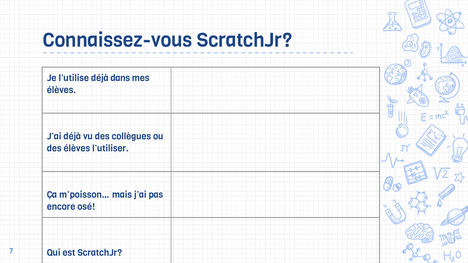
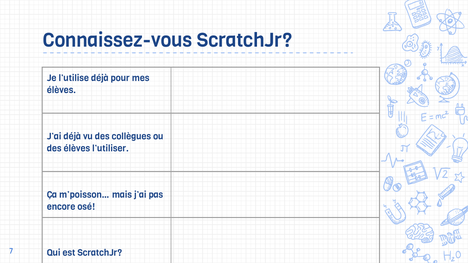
dans: dans -> pour (120, 78)
